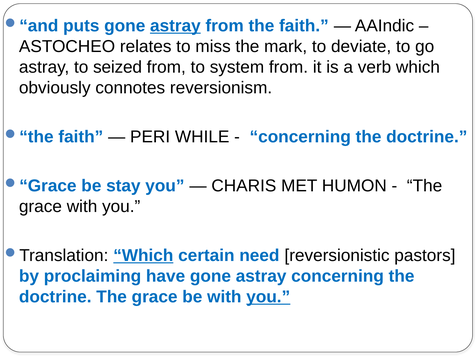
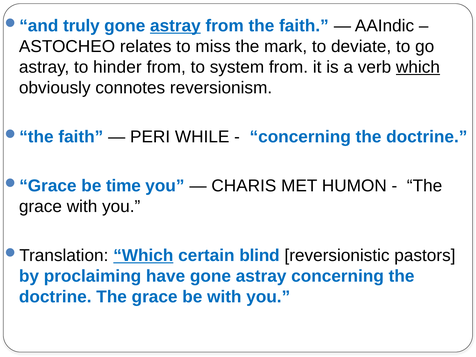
puts: puts -> truly (81, 26)
seized: seized -> hinder (117, 67)
which underline: none -> present (418, 67)
stay: stay -> time (123, 186)
need: need -> blind (259, 256)
you underline: present -> none (268, 297)
